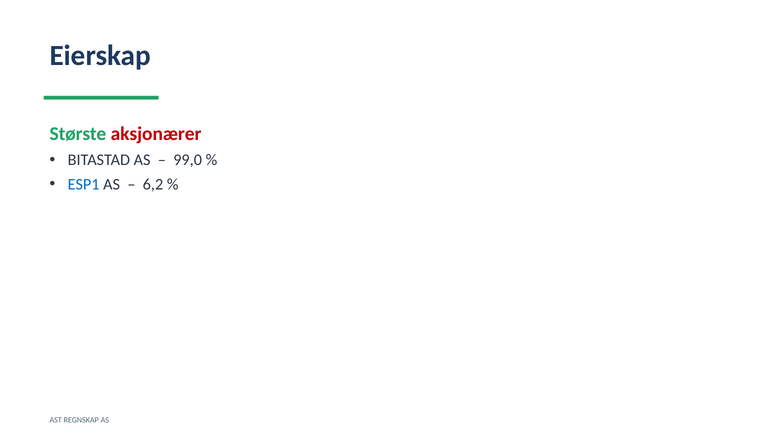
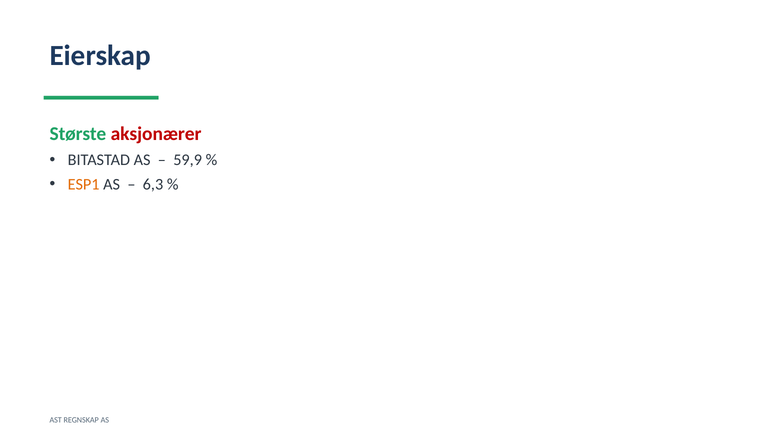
99,0: 99,0 -> 59,9 (188, 160)
ESP1 colour: blue -> orange (84, 184)
6,2: 6,2 -> 6,3 (153, 184)
